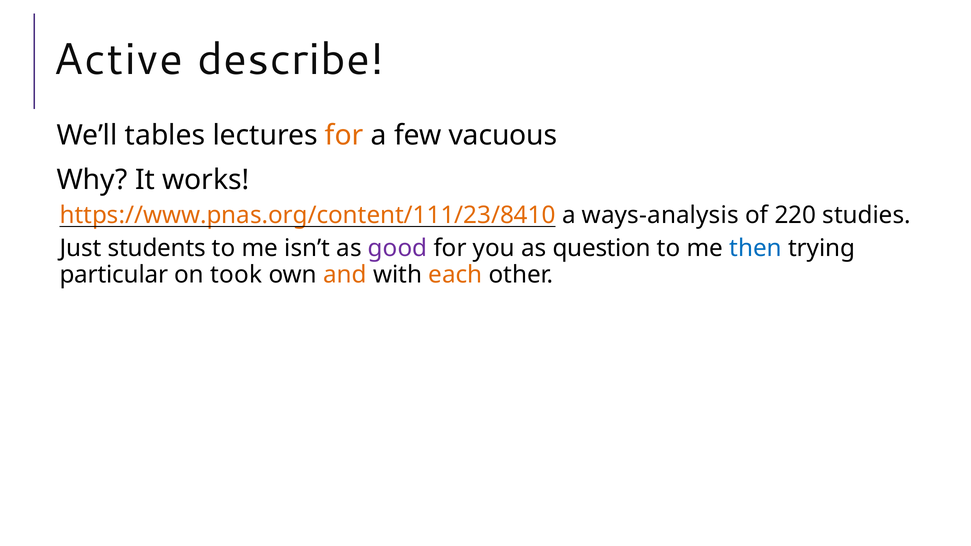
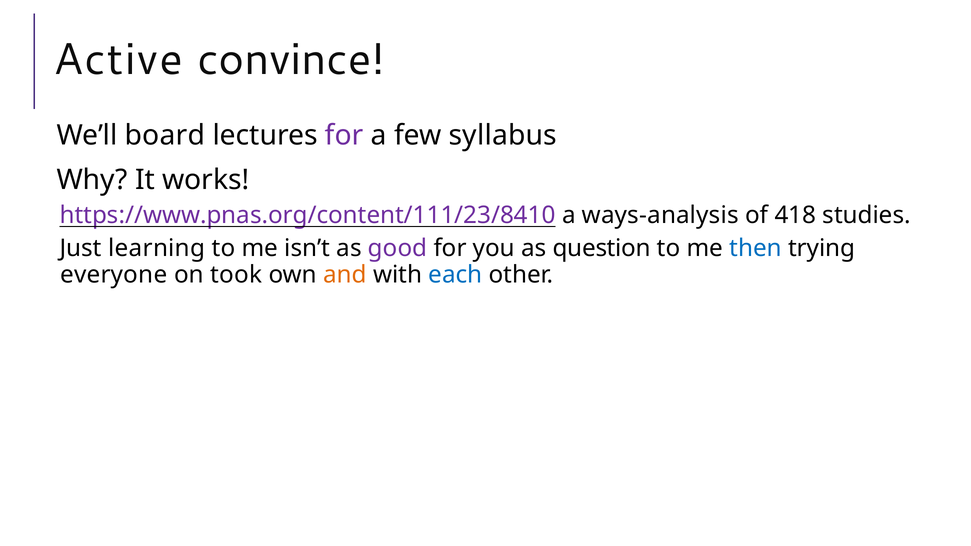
describe: describe -> convince (291, 59)
tables: tables -> board (165, 135)
for colour: orange -> purple (344, 135)
vacuous: vacuous -> syllabus (503, 135)
https://www.pnas.org/content/111/23/8410 colour: orange -> purple (308, 215)
220: 220 -> 418 (795, 215)
students: students -> learning (157, 249)
particular: particular -> everyone (114, 275)
each colour: orange -> blue (455, 275)
